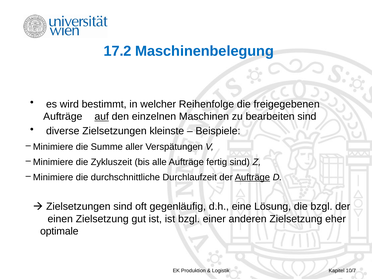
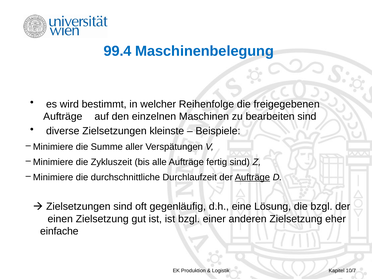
17.2: 17.2 -> 99.4 (118, 51)
auf underline: present -> none (102, 117)
optimale: optimale -> einfache (59, 231)
